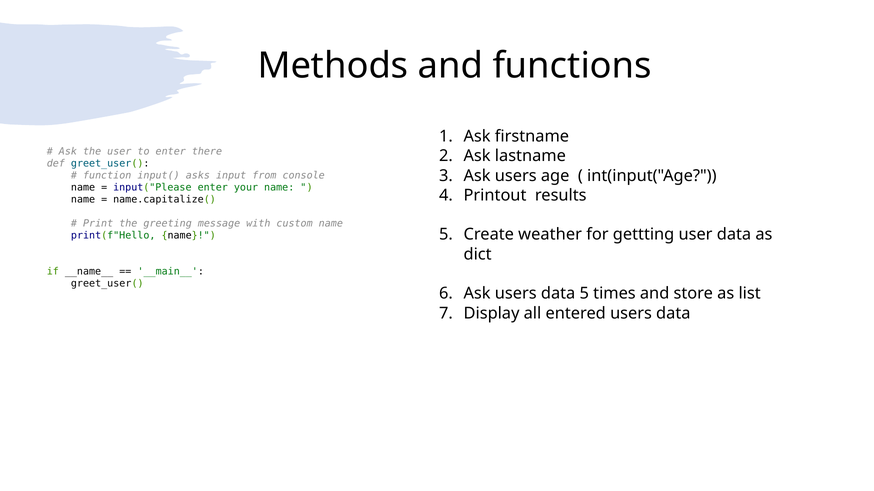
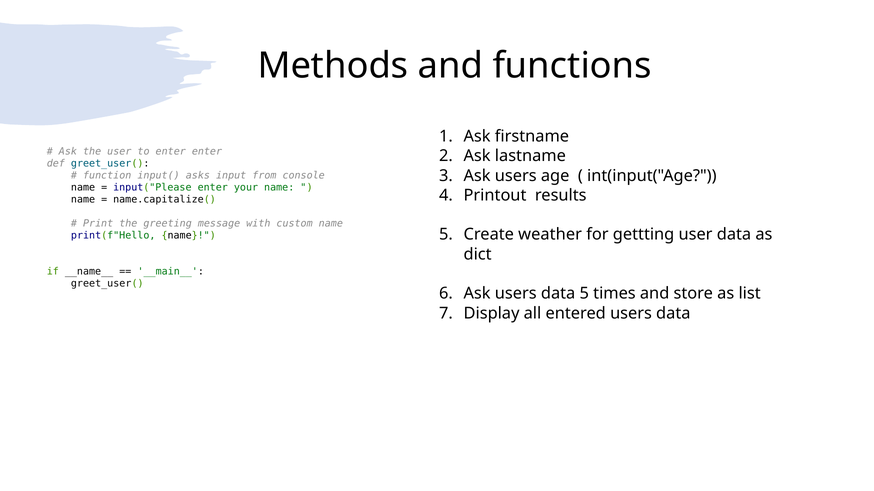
enter there: there -> enter (207, 151)
